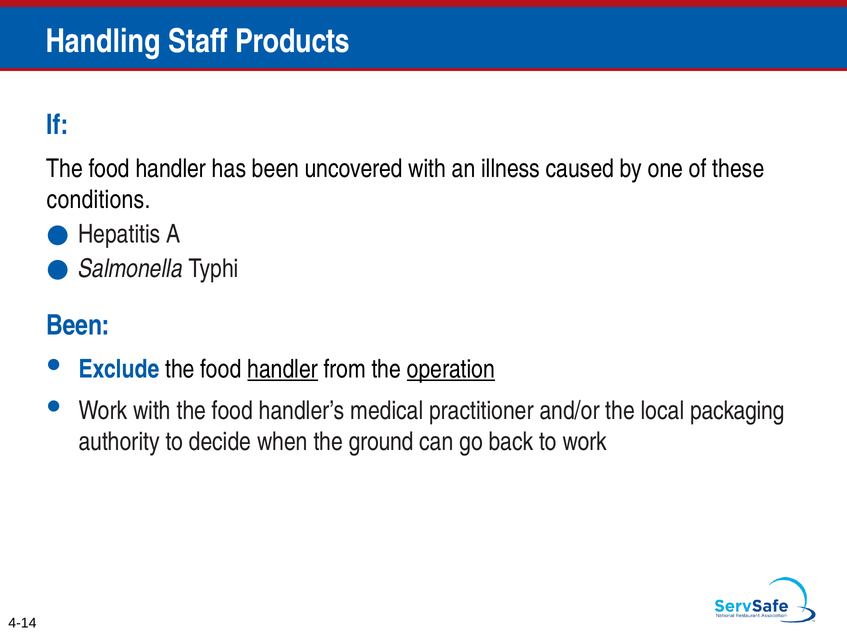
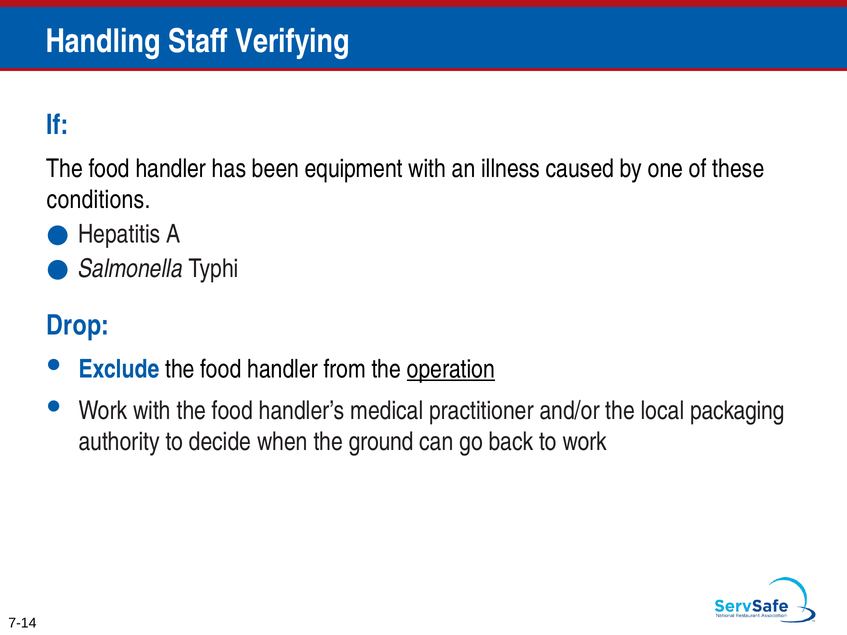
Products: Products -> Verifying (292, 41)
uncovered: uncovered -> equipment (354, 169)
Been: Been -> Drop (78, 326)
handler underline: present -> none (283, 369)
4-14: 4-14 -> 7-14 (22, 624)
